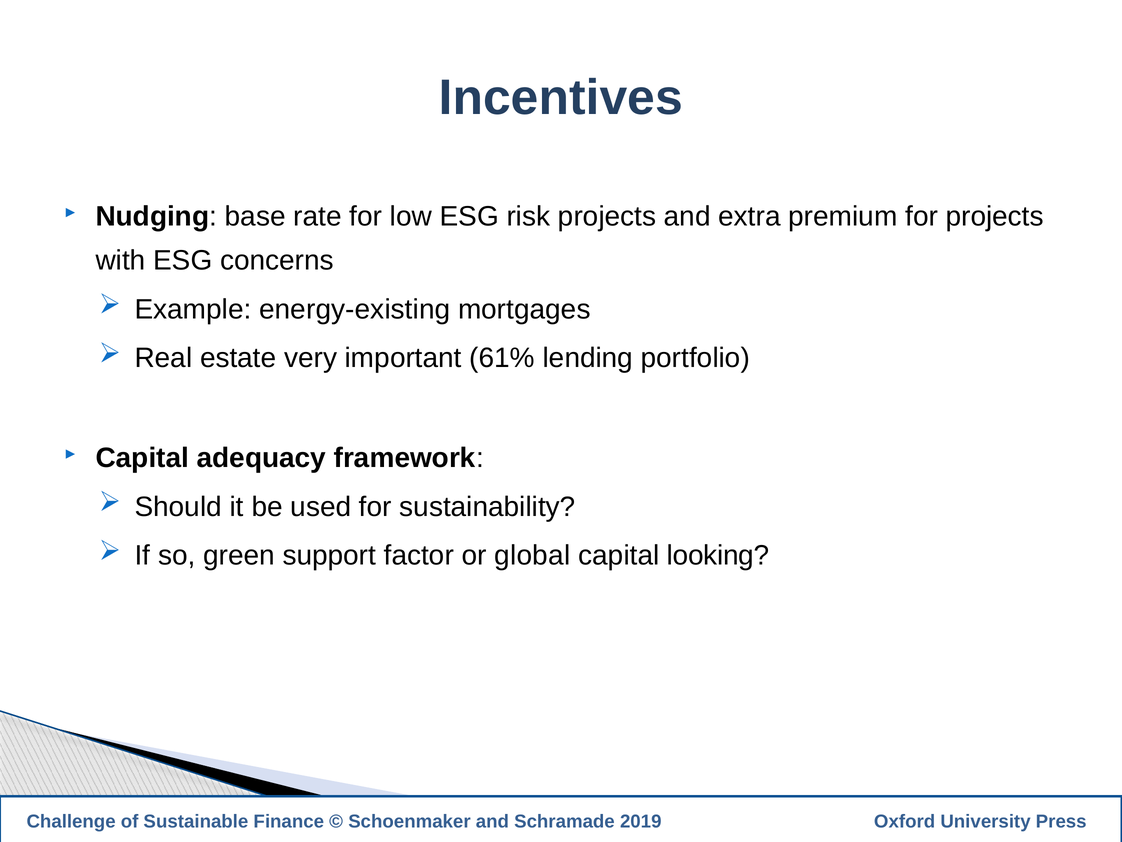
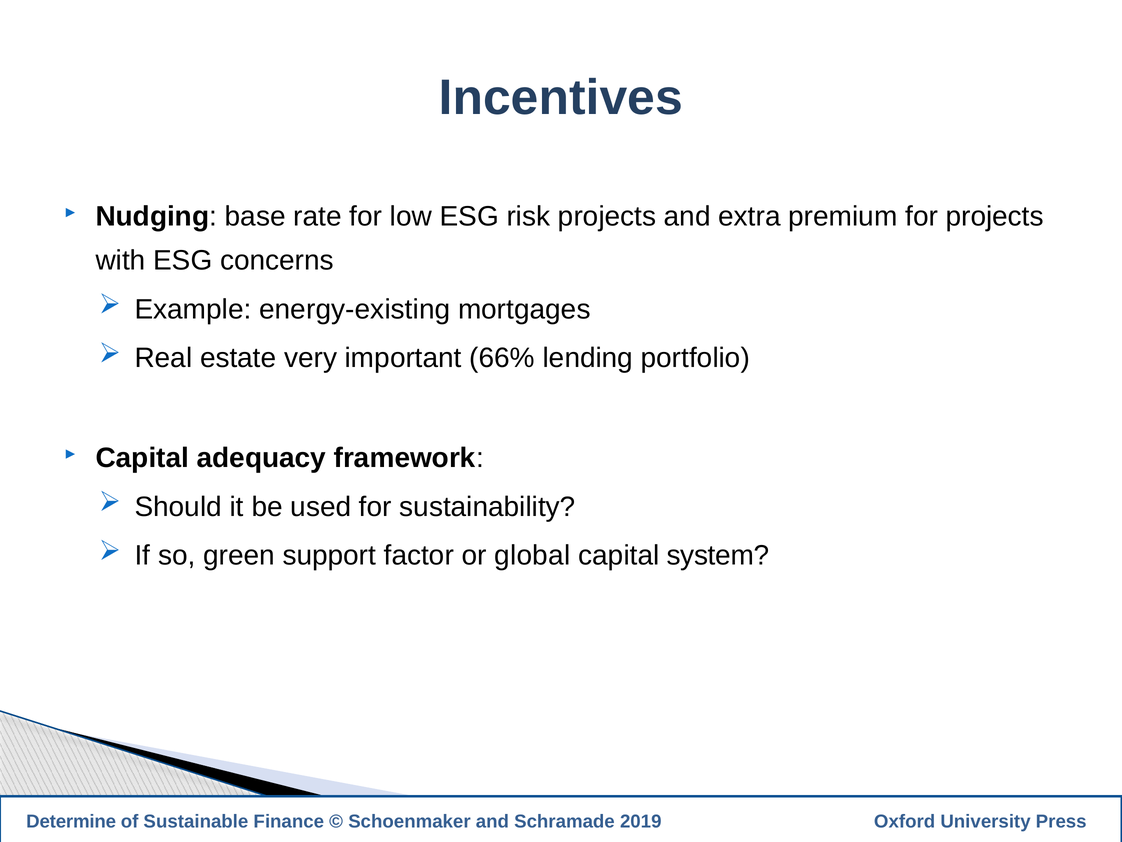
61%: 61% -> 66% (502, 358)
looking: looking -> system (718, 555)
Challenge: Challenge -> Determine (71, 821)
